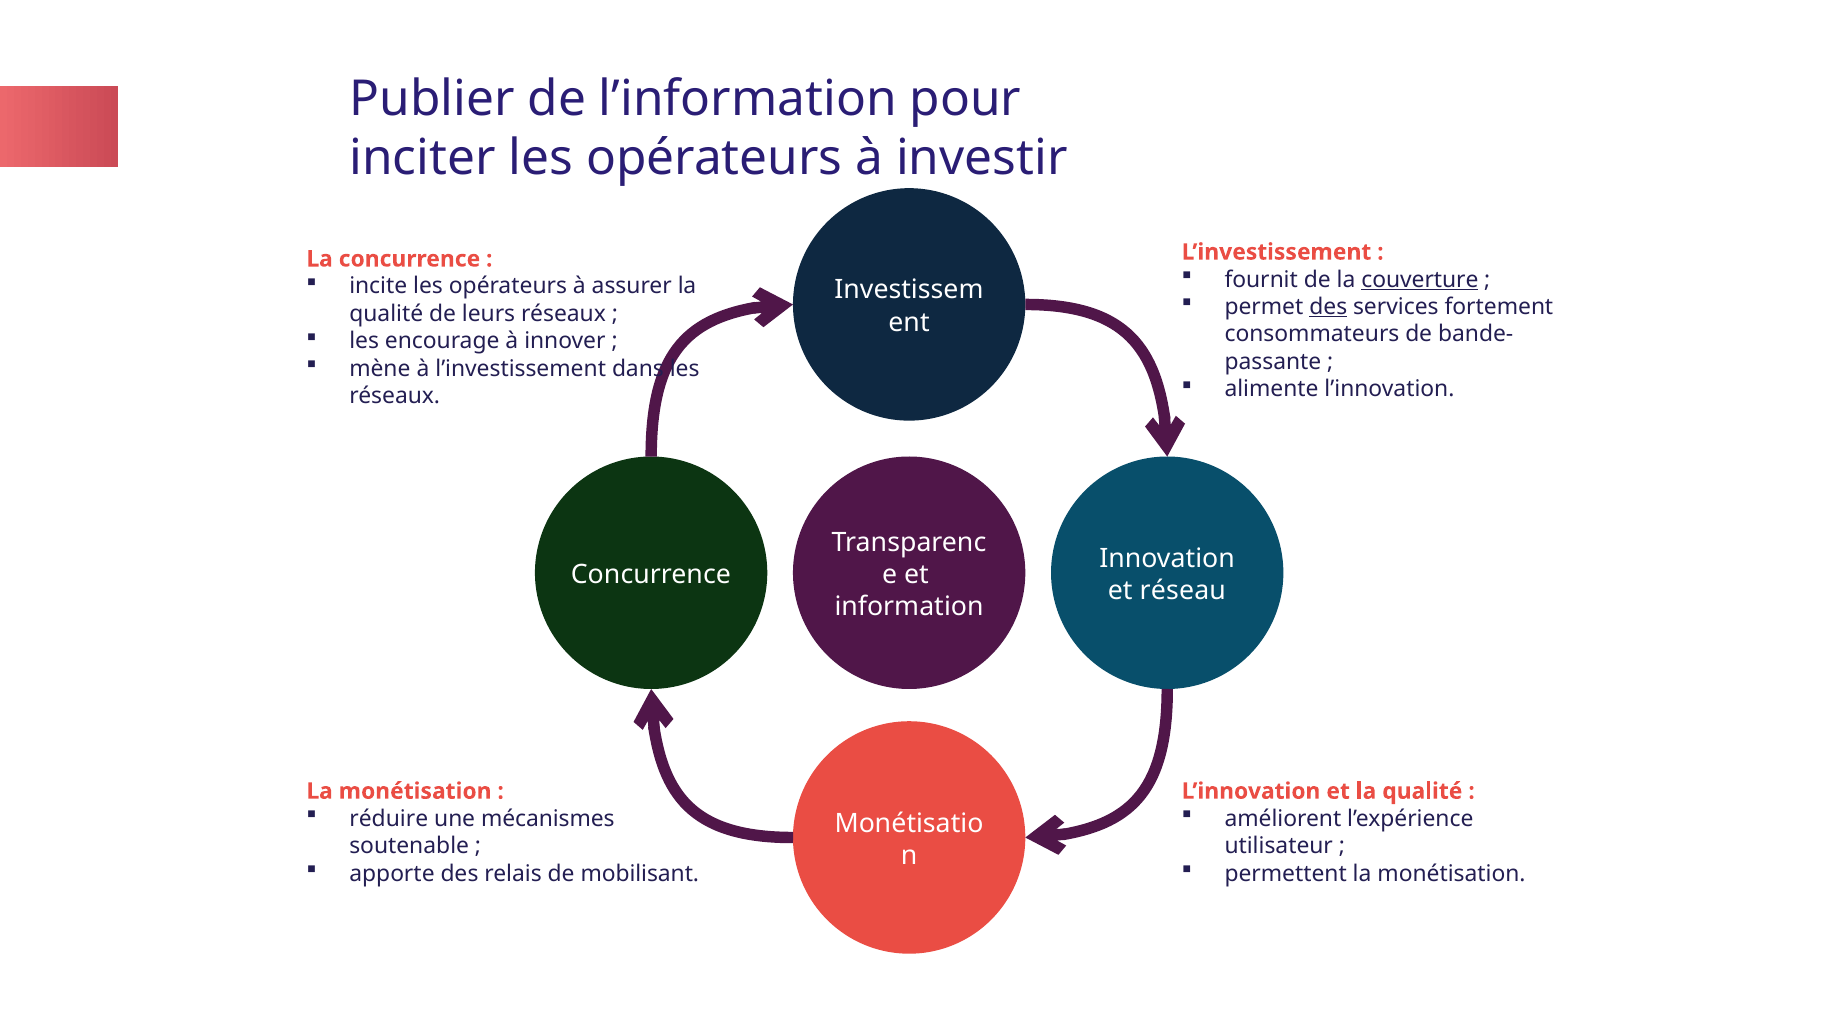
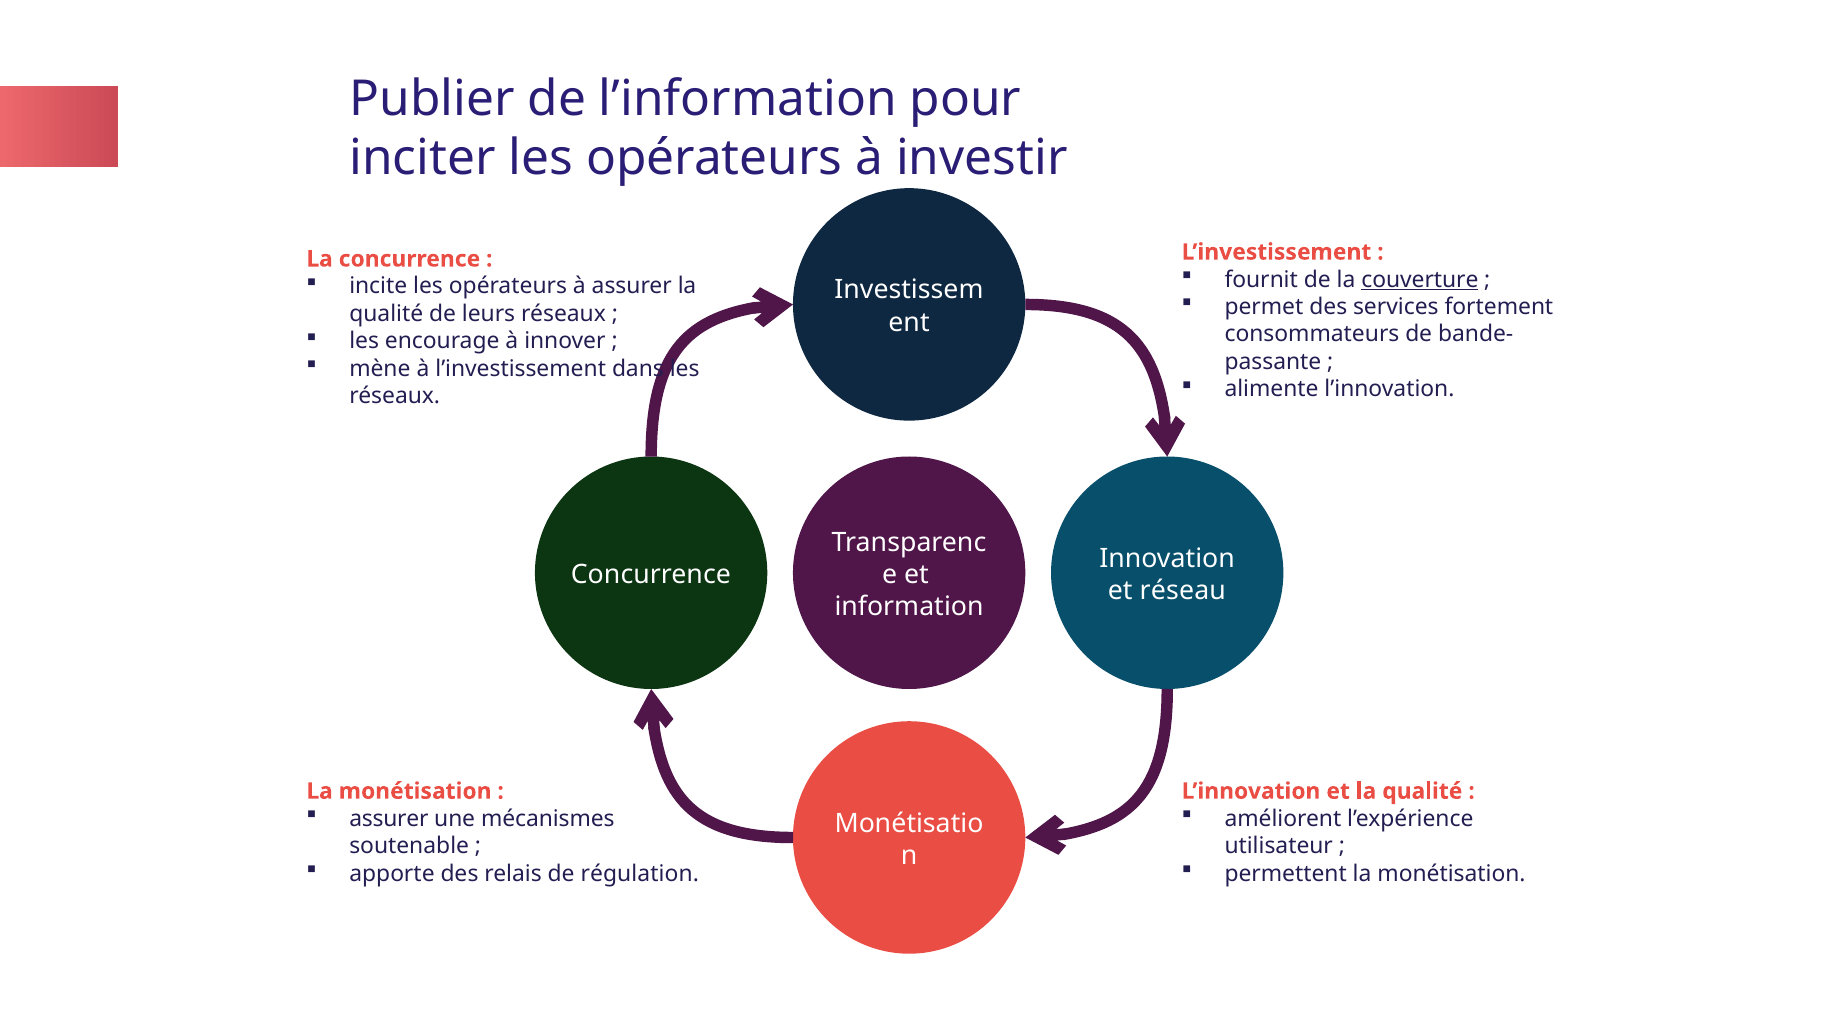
des underline: present -> none (1328, 307)
réduire: réduire -> assurer (389, 818)
mobilisant: mobilisant -> régulation (640, 873)
